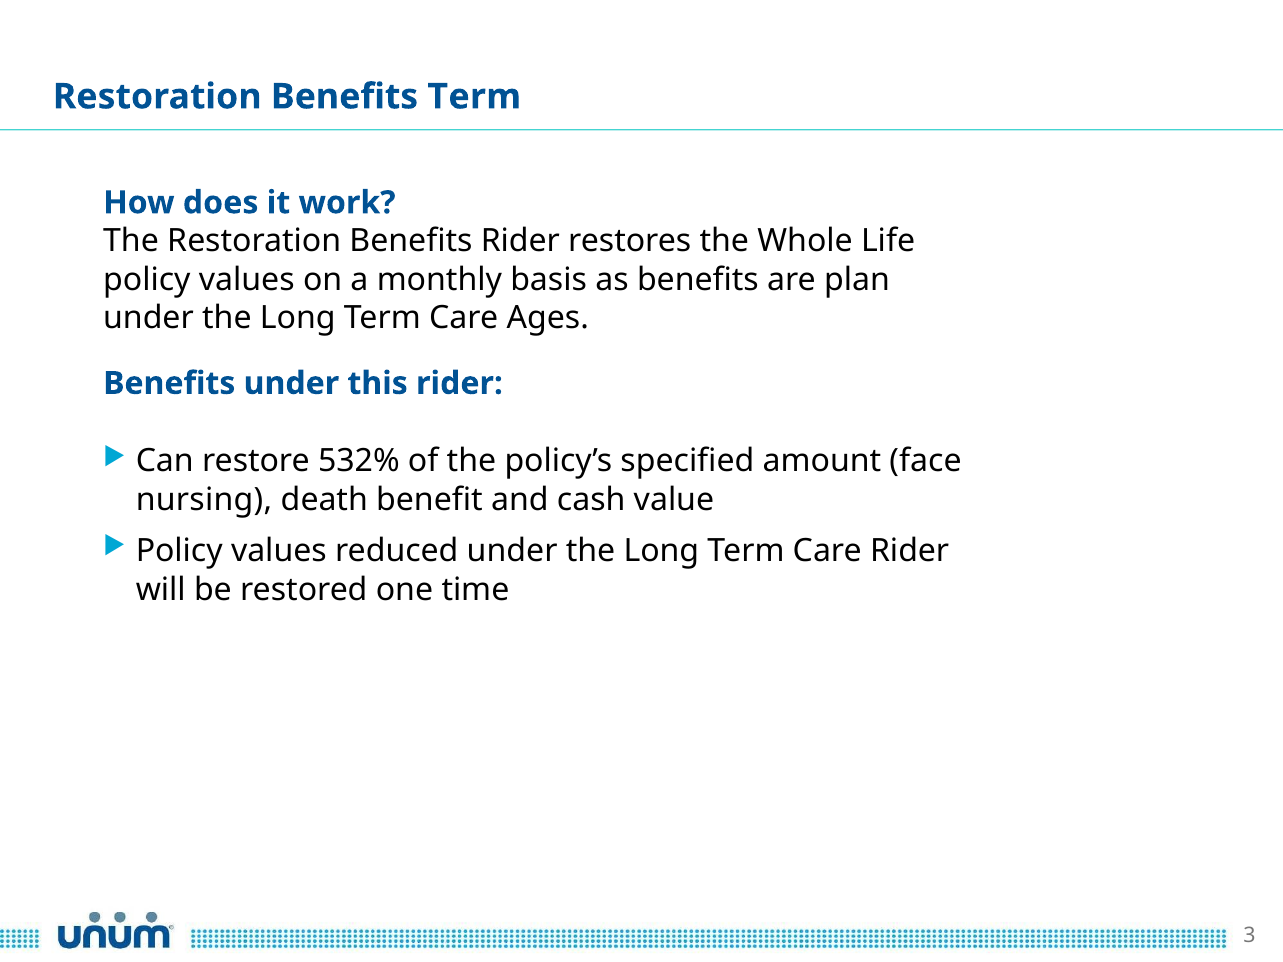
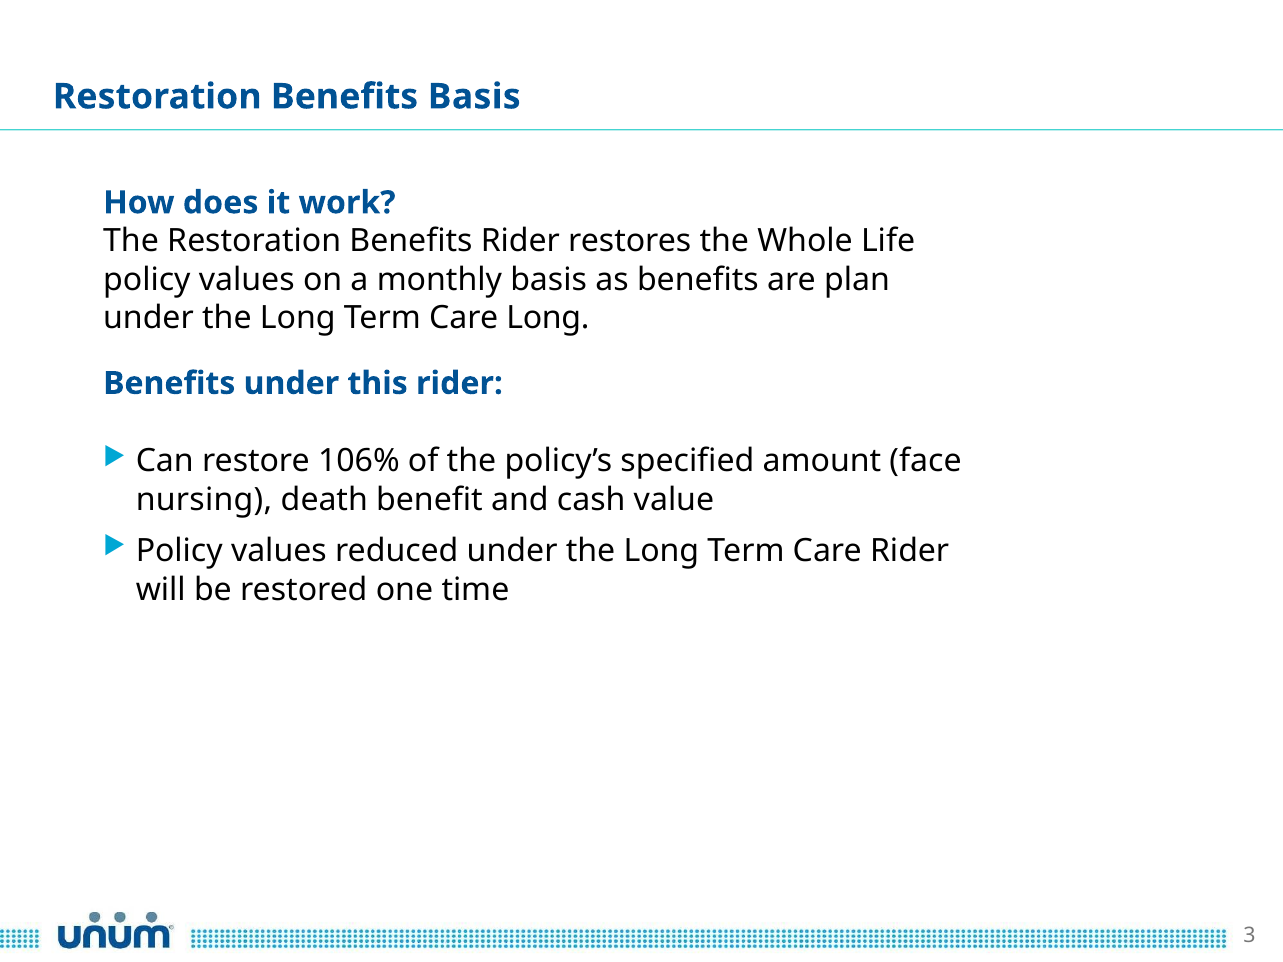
Benefits Term: Term -> Basis (474, 97)
Care Ages: Ages -> Long (548, 318)
532%: 532% -> 106% (359, 461)
